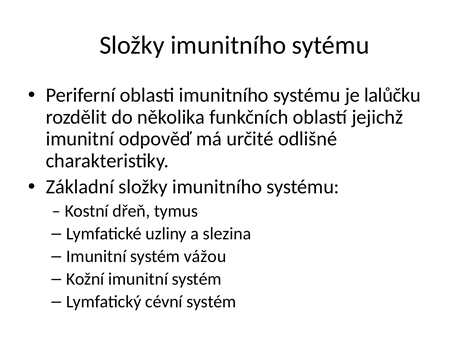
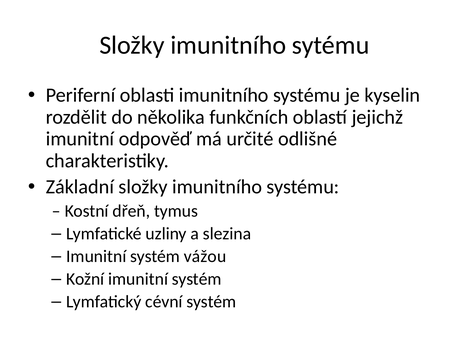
lalůčku: lalůčku -> kyselin (392, 95)
